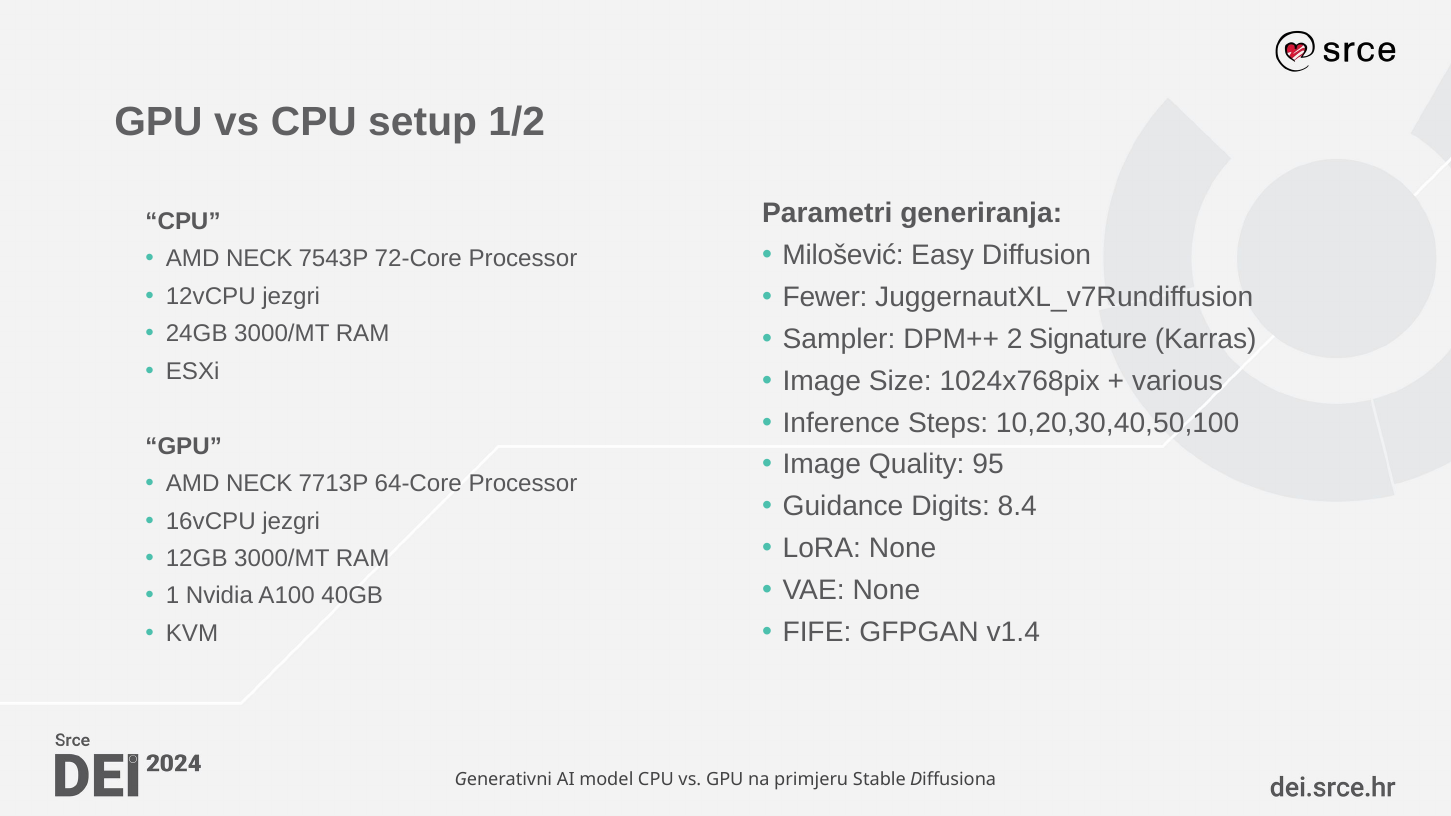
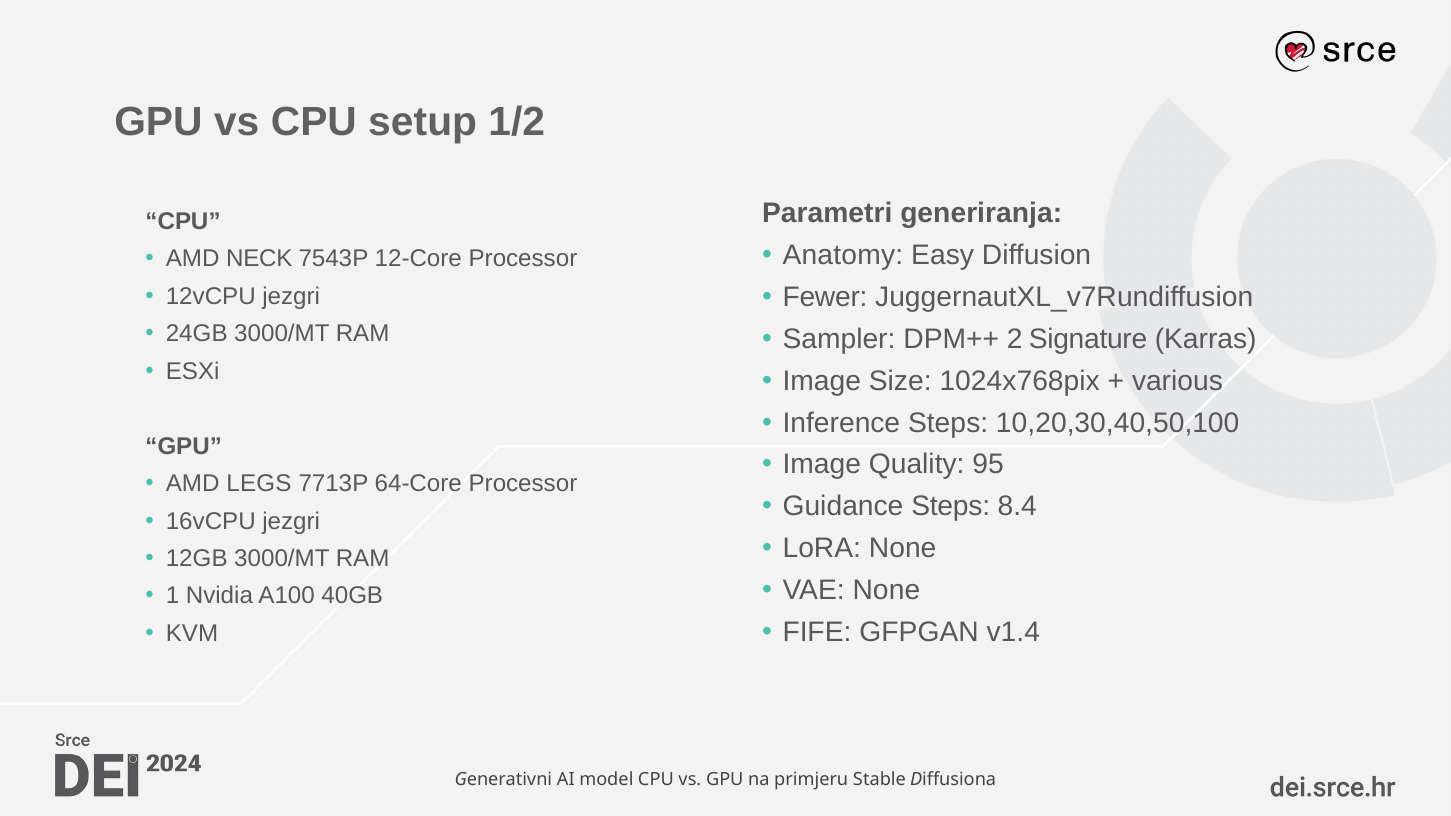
Milošević: Milošević -> Anatomy (843, 255)
72-Core: 72-Core -> 12-Core (418, 259)
NECK: NECK -> LEGS (259, 484)
Guidance Digits: Digits -> Steps (951, 507)
